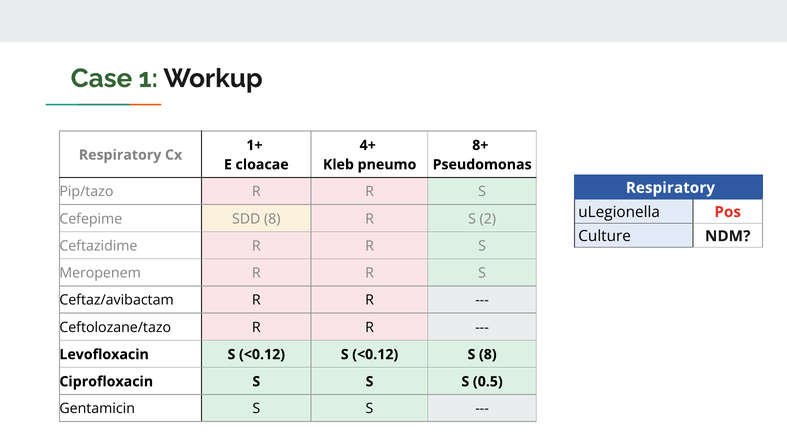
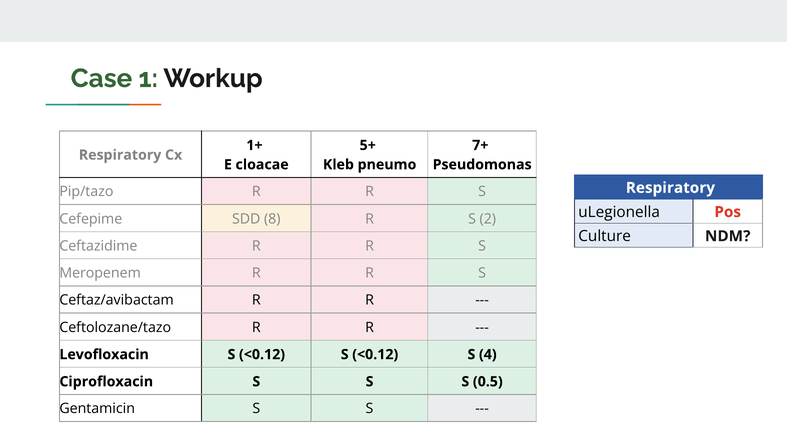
4+: 4+ -> 5+ (368, 145)
8+: 8+ -> 7+ (480, 145)
S 8: 8 -> 4 (488, 354)
